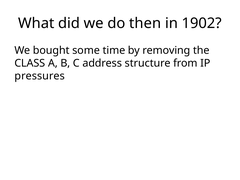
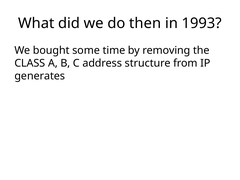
1902: 1902 -> 1993 (202, 23)
pressures: pressures -> generates (40, 76)
